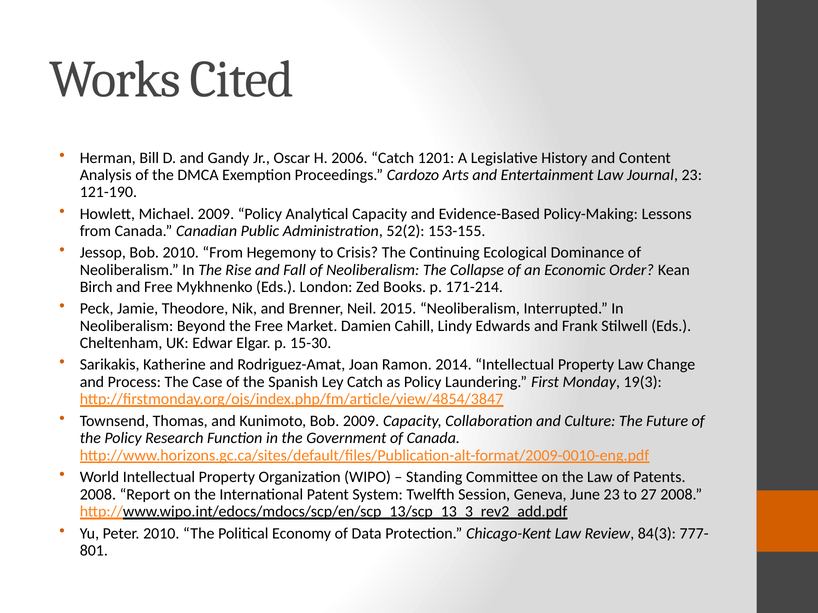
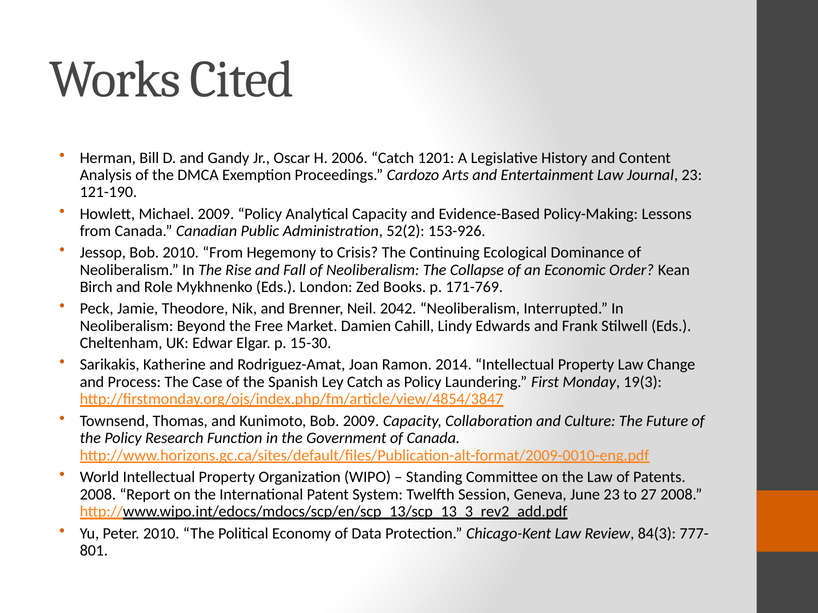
153-155: 153-155 -> 153-926 (457, 231)
and Free: Free -> Role (158, 287)
171-214: 171-214 -> 171-769 (474, 287)
2015: 2015 -> 2042 (398, 309)
